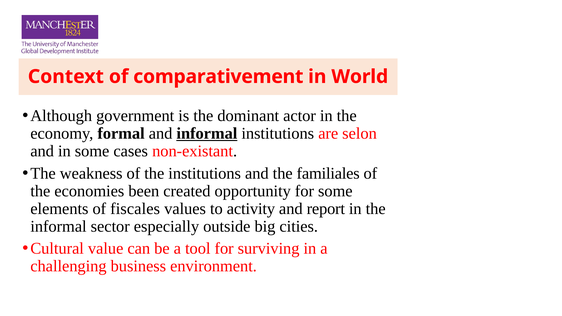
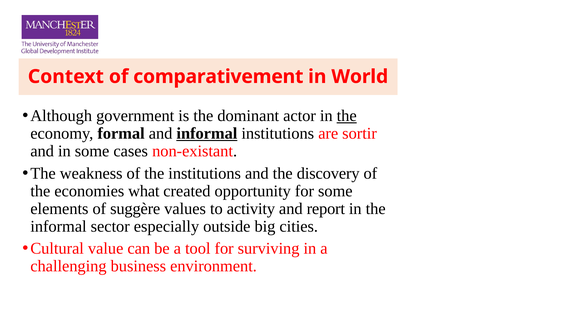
the underline: none -> present (347, 116)
selon: selon -> sortir (360, 134)
familiales: familiales -> discovery (328, 173)
been: been -> what (144, 191)
fiscales: fiscales -> suggère (135, 209)
